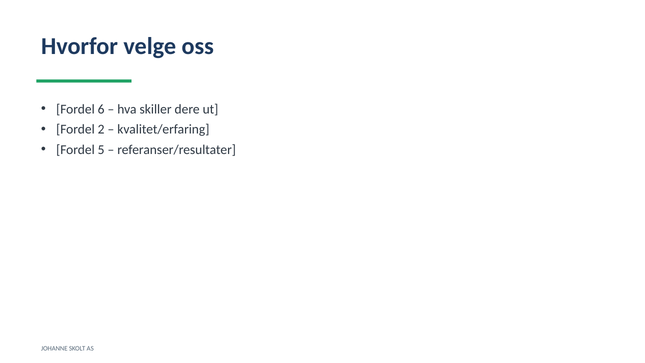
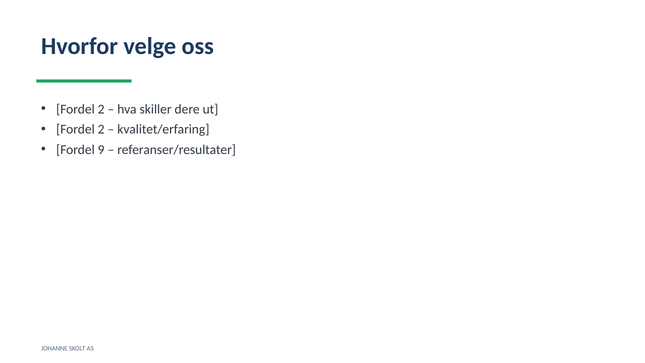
6: 6 -> 2 (101, 109)
5: 5 -> 9 (101, 150)
